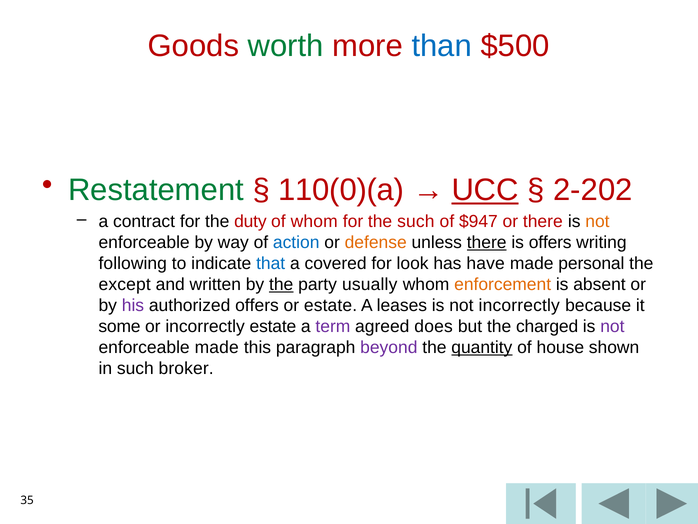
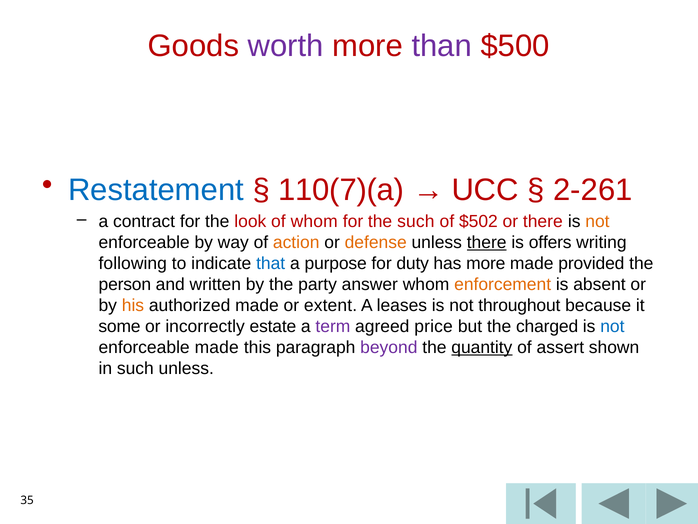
worth colour: green -> purple (286, 46)
than colour: blue -> purple (442, 46)
Restatement colour: green -> blue (156, 190)
110(0)(a: 110(0)(a -> 110(7)(a (341, 190)
UCC underline: present -> none (485, 190)
2-202: 2-202 -> 2-261 (593, 190)
duty: duty -> look (250, 222)
$947: $947 -> $502 (478, 222)
action colour: blue -> orange (296, 242)
covered: covered -> purpose (336, 263)
look: look -> duty (413, 263)
has have: have -> more (486, 263)
personal: personal -> provided (591, 263)
except: except -> person (125, 284)
the underline: present -> none (281, 284)
usually: usually -> answer (370, 284)
his colour: purple -> orange (133, 305)
authorized offers: offers -> made (257, 305)
or estate: estate -> extent (331, 305)
not incorrectly: incorrectly -> throughout (519, 305)
does: does -> price (434, 326)
not colour: purple -> blue (612, 326)
house: house -> assert (560, 347)
such broker: broker -> unless (186, 368)
